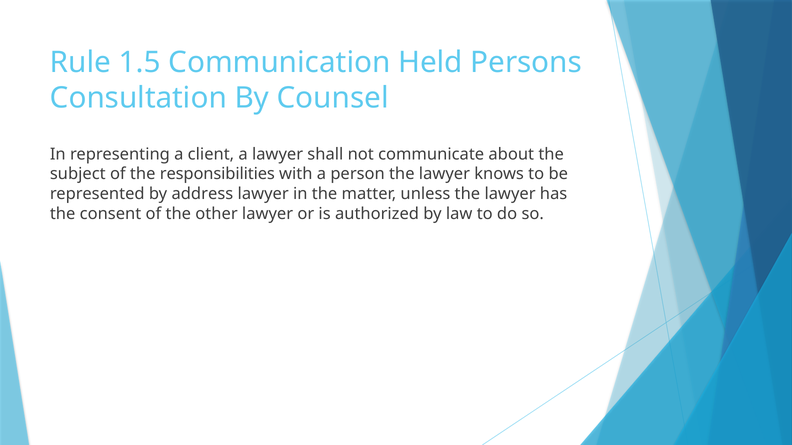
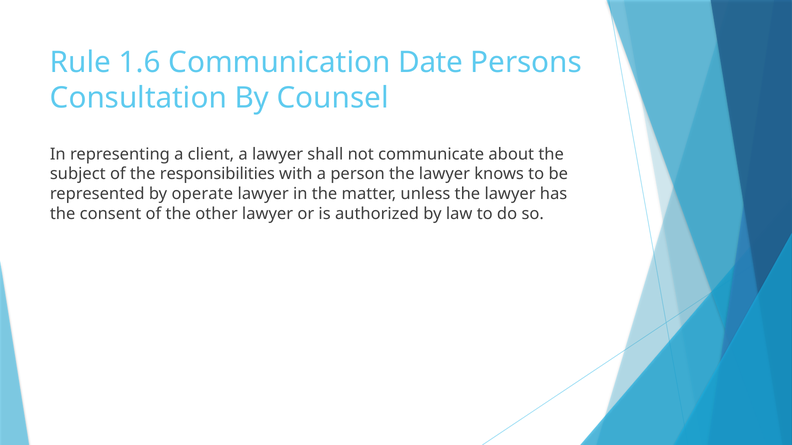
1.5: 1.5 -> 1.6 (140, 62)
Held: Held -> Date (431, 62)
address: address -> operate (202, 194)
